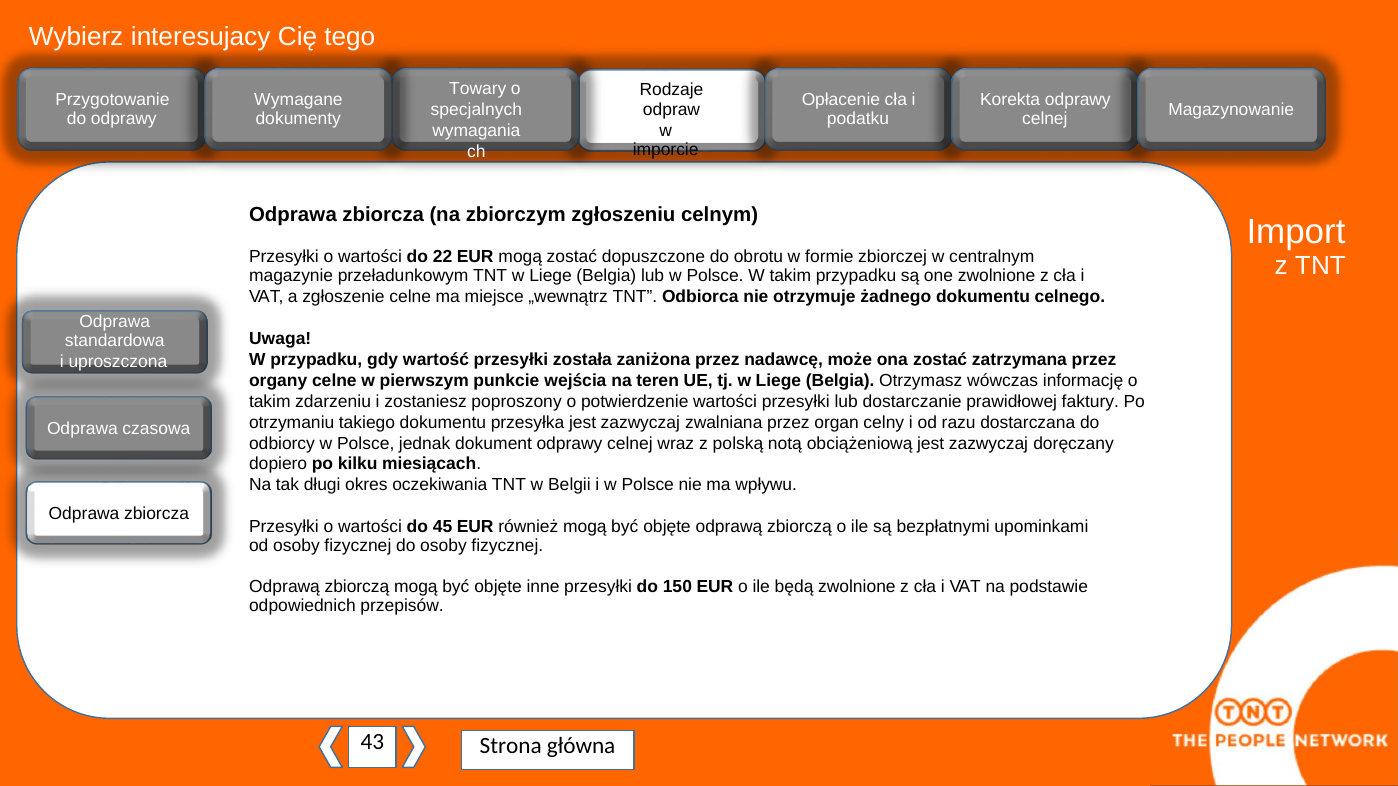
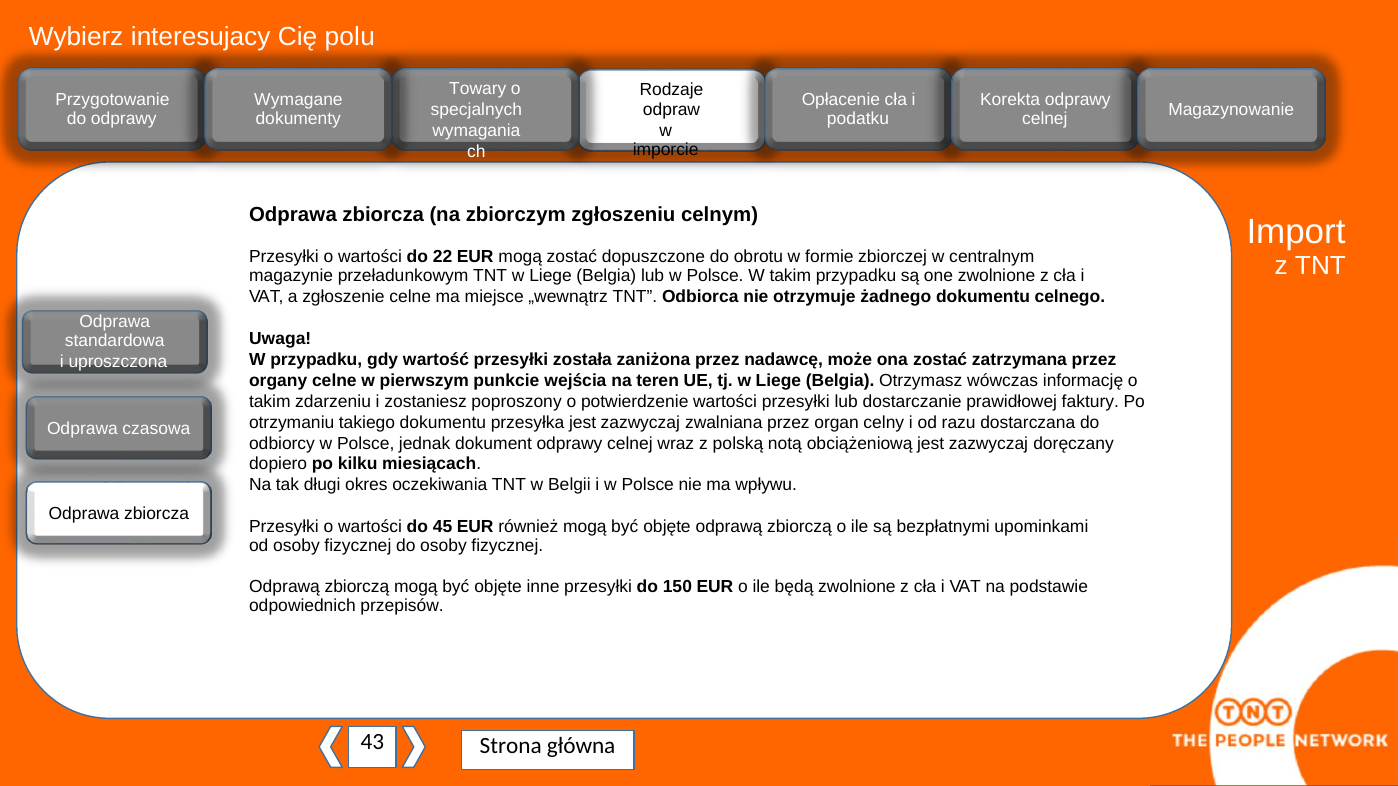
tego: tego -> polu (350, 37)
